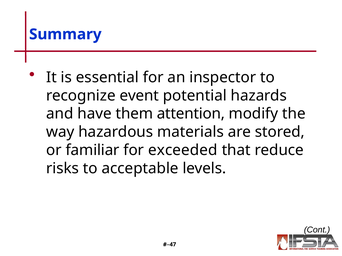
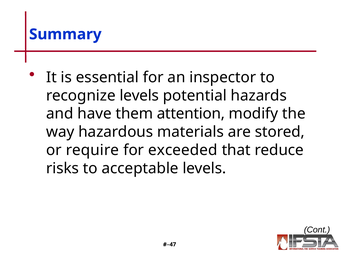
recognize event: event -> levels (139, 96)
familiar: familiar -> require (92, 150)
